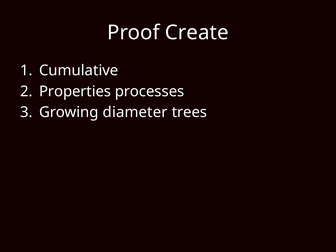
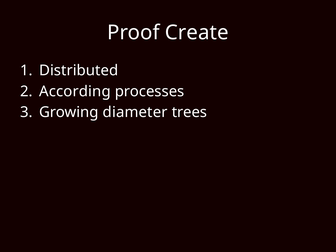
Cumulative: Cumulative -> Distributed (79, 70)
Properties: Properties -> According (75, 91)
